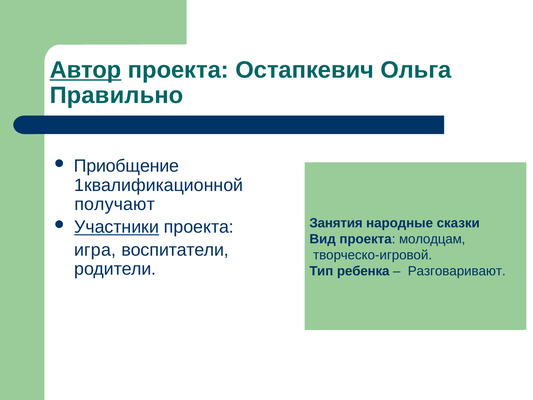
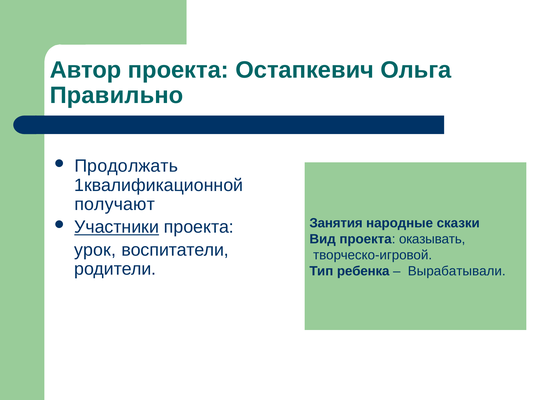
Автор underline: present -> none (86, 70)
Приобщение: Приобщение -> Продолжать (126, 166)
молодцам: молодцам -> оказывать (432, 239)
игра: игра -> урок (95, 250)
Разговаривают: Разговаривают -> Вырабатывали (457, 271)
